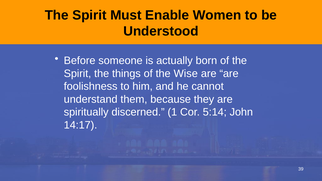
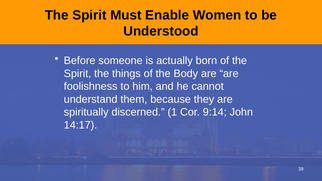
Wise: Wise -> Body (186, 74)
5:14: 5:14 -> 9:14 (215, 112)
